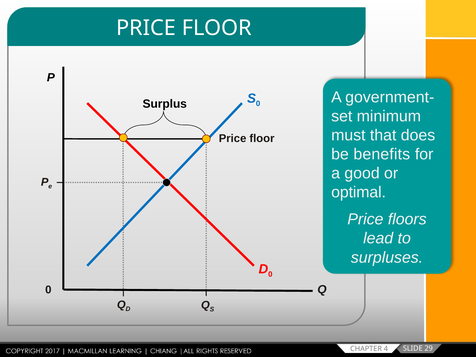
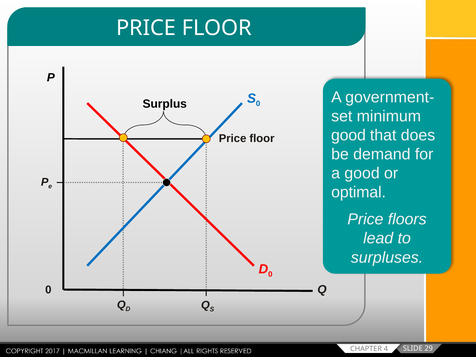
must: must -> good (348, 135)
benefits: benefits -> demand (382, 154)
